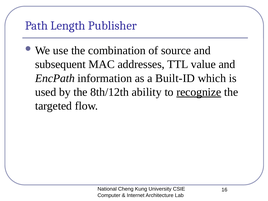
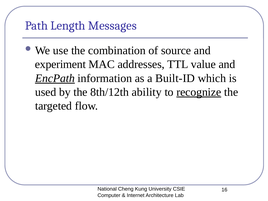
Publisher: Publisher -> Messages (112, 26)
subsequent: subsequent -> experiment (60, 64)
EncPath underline: none -> present (55, 78)
